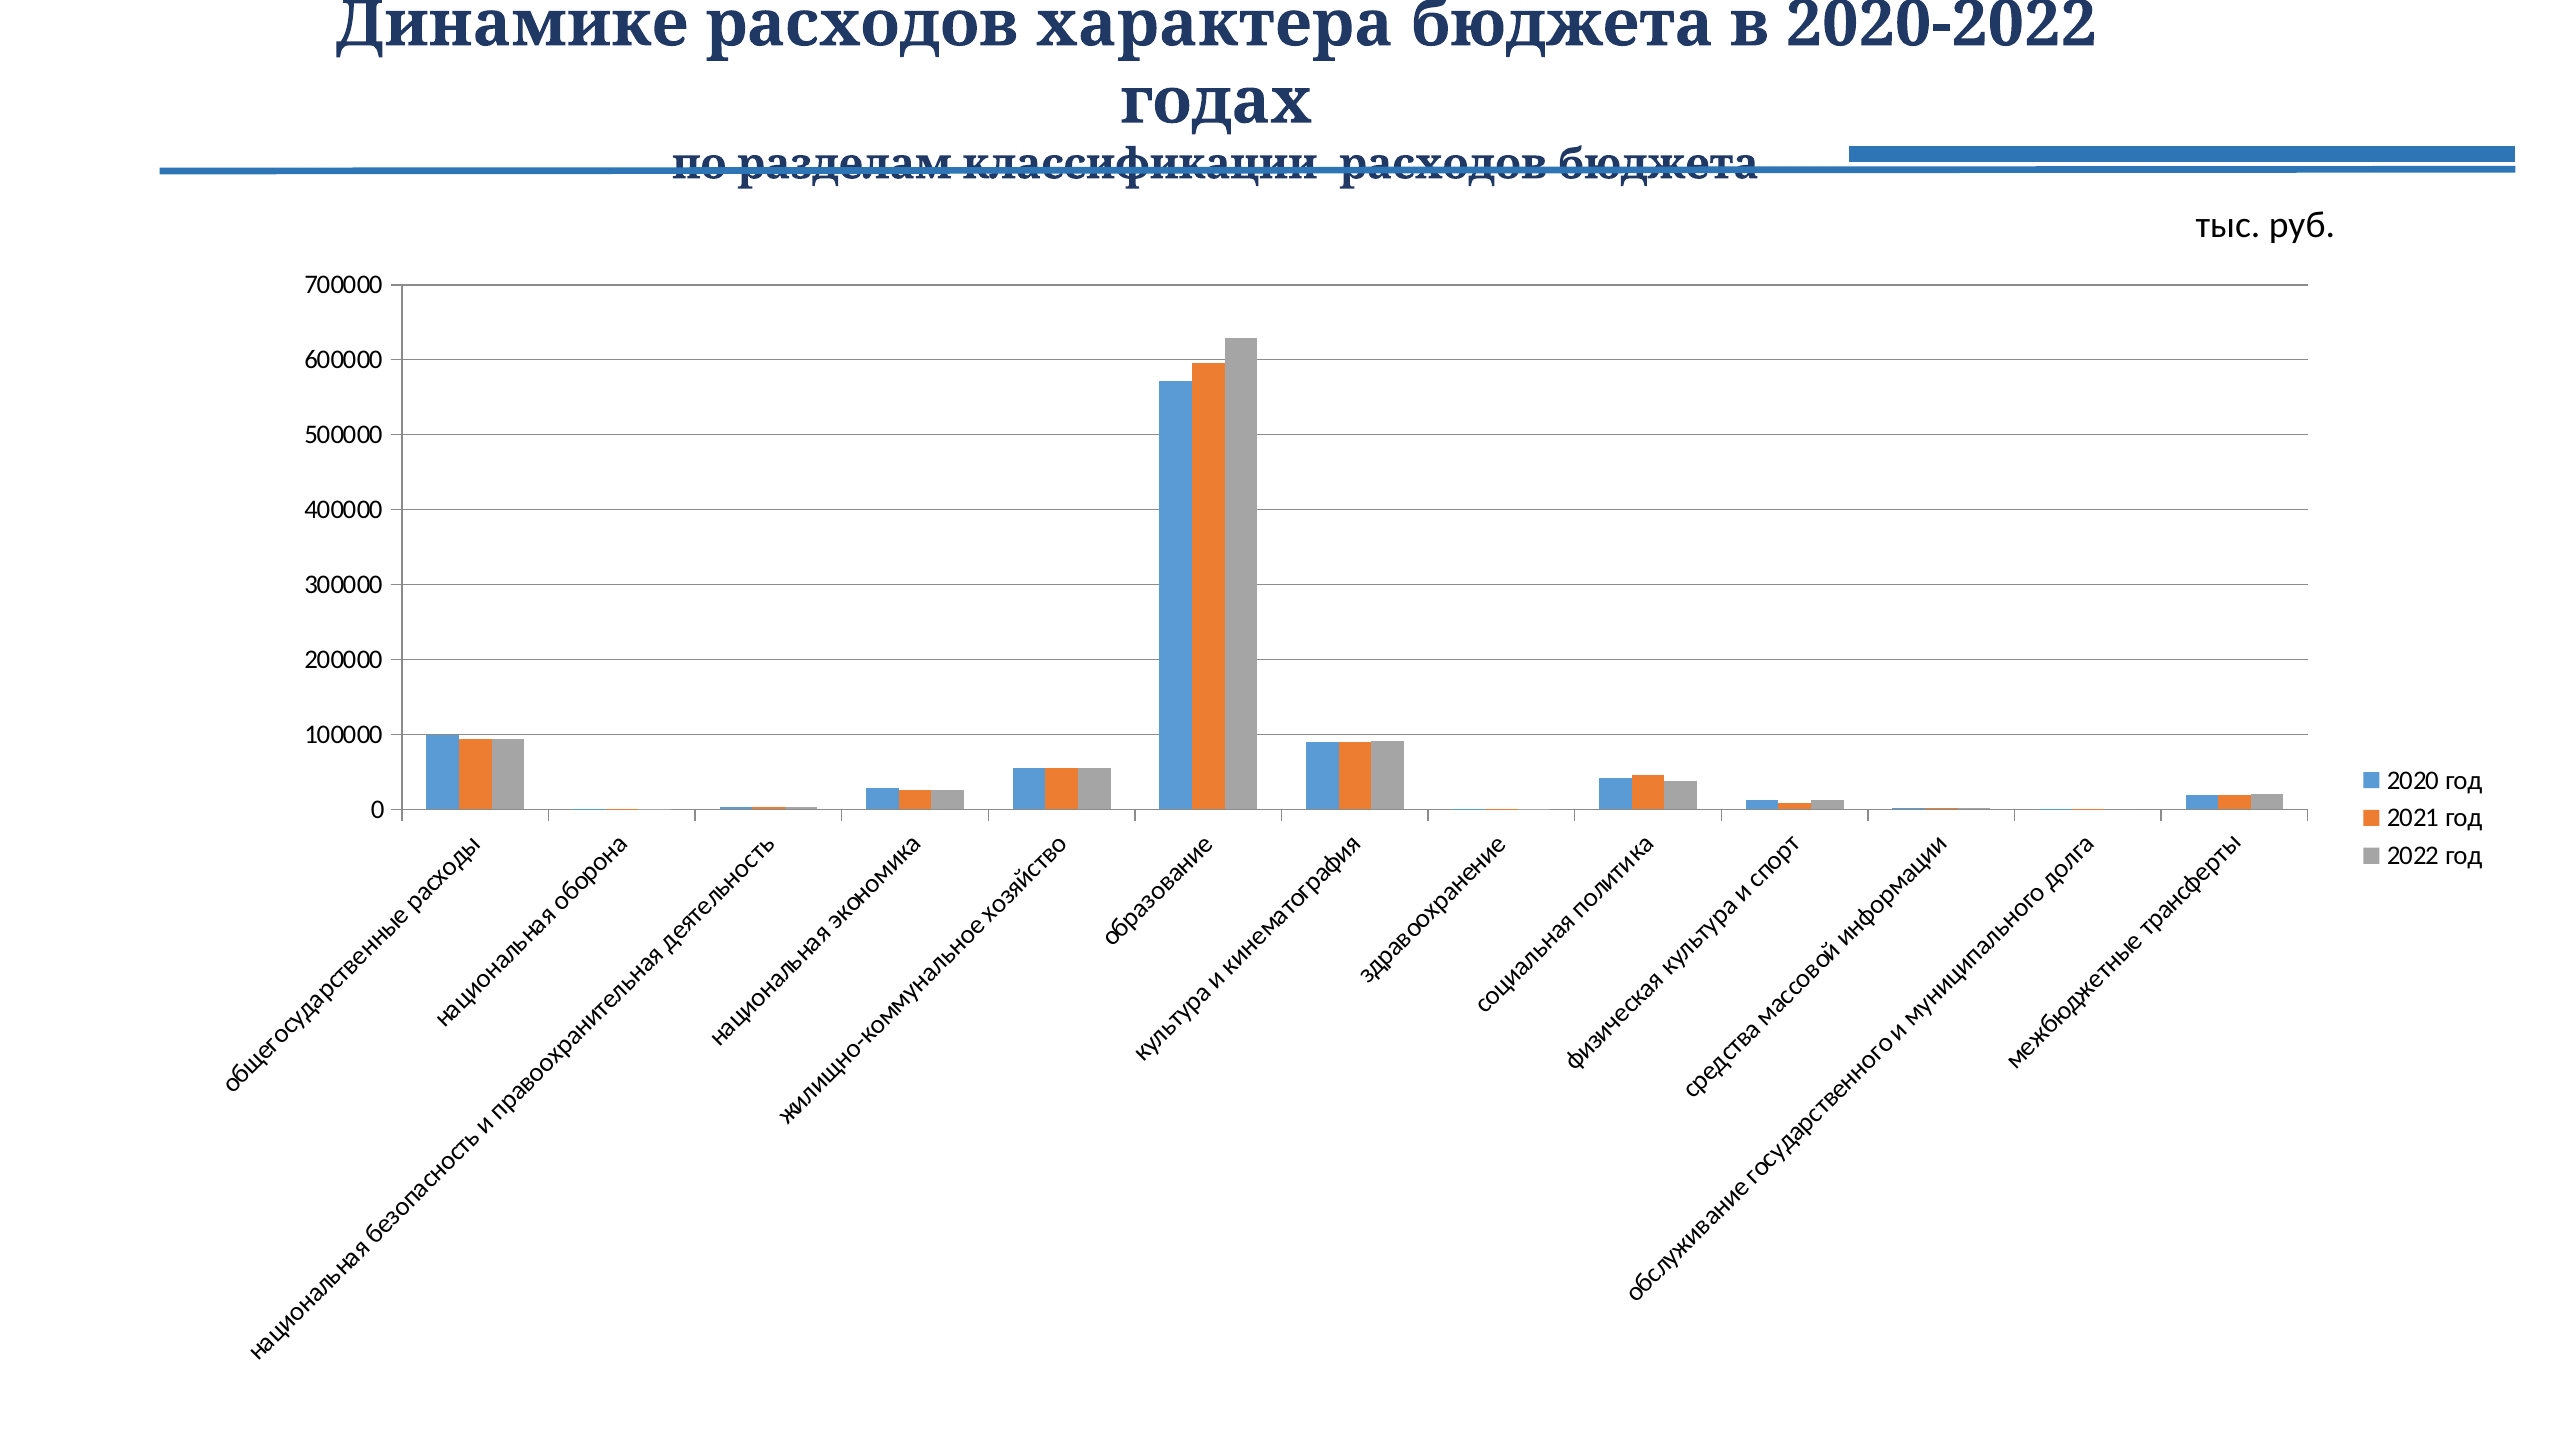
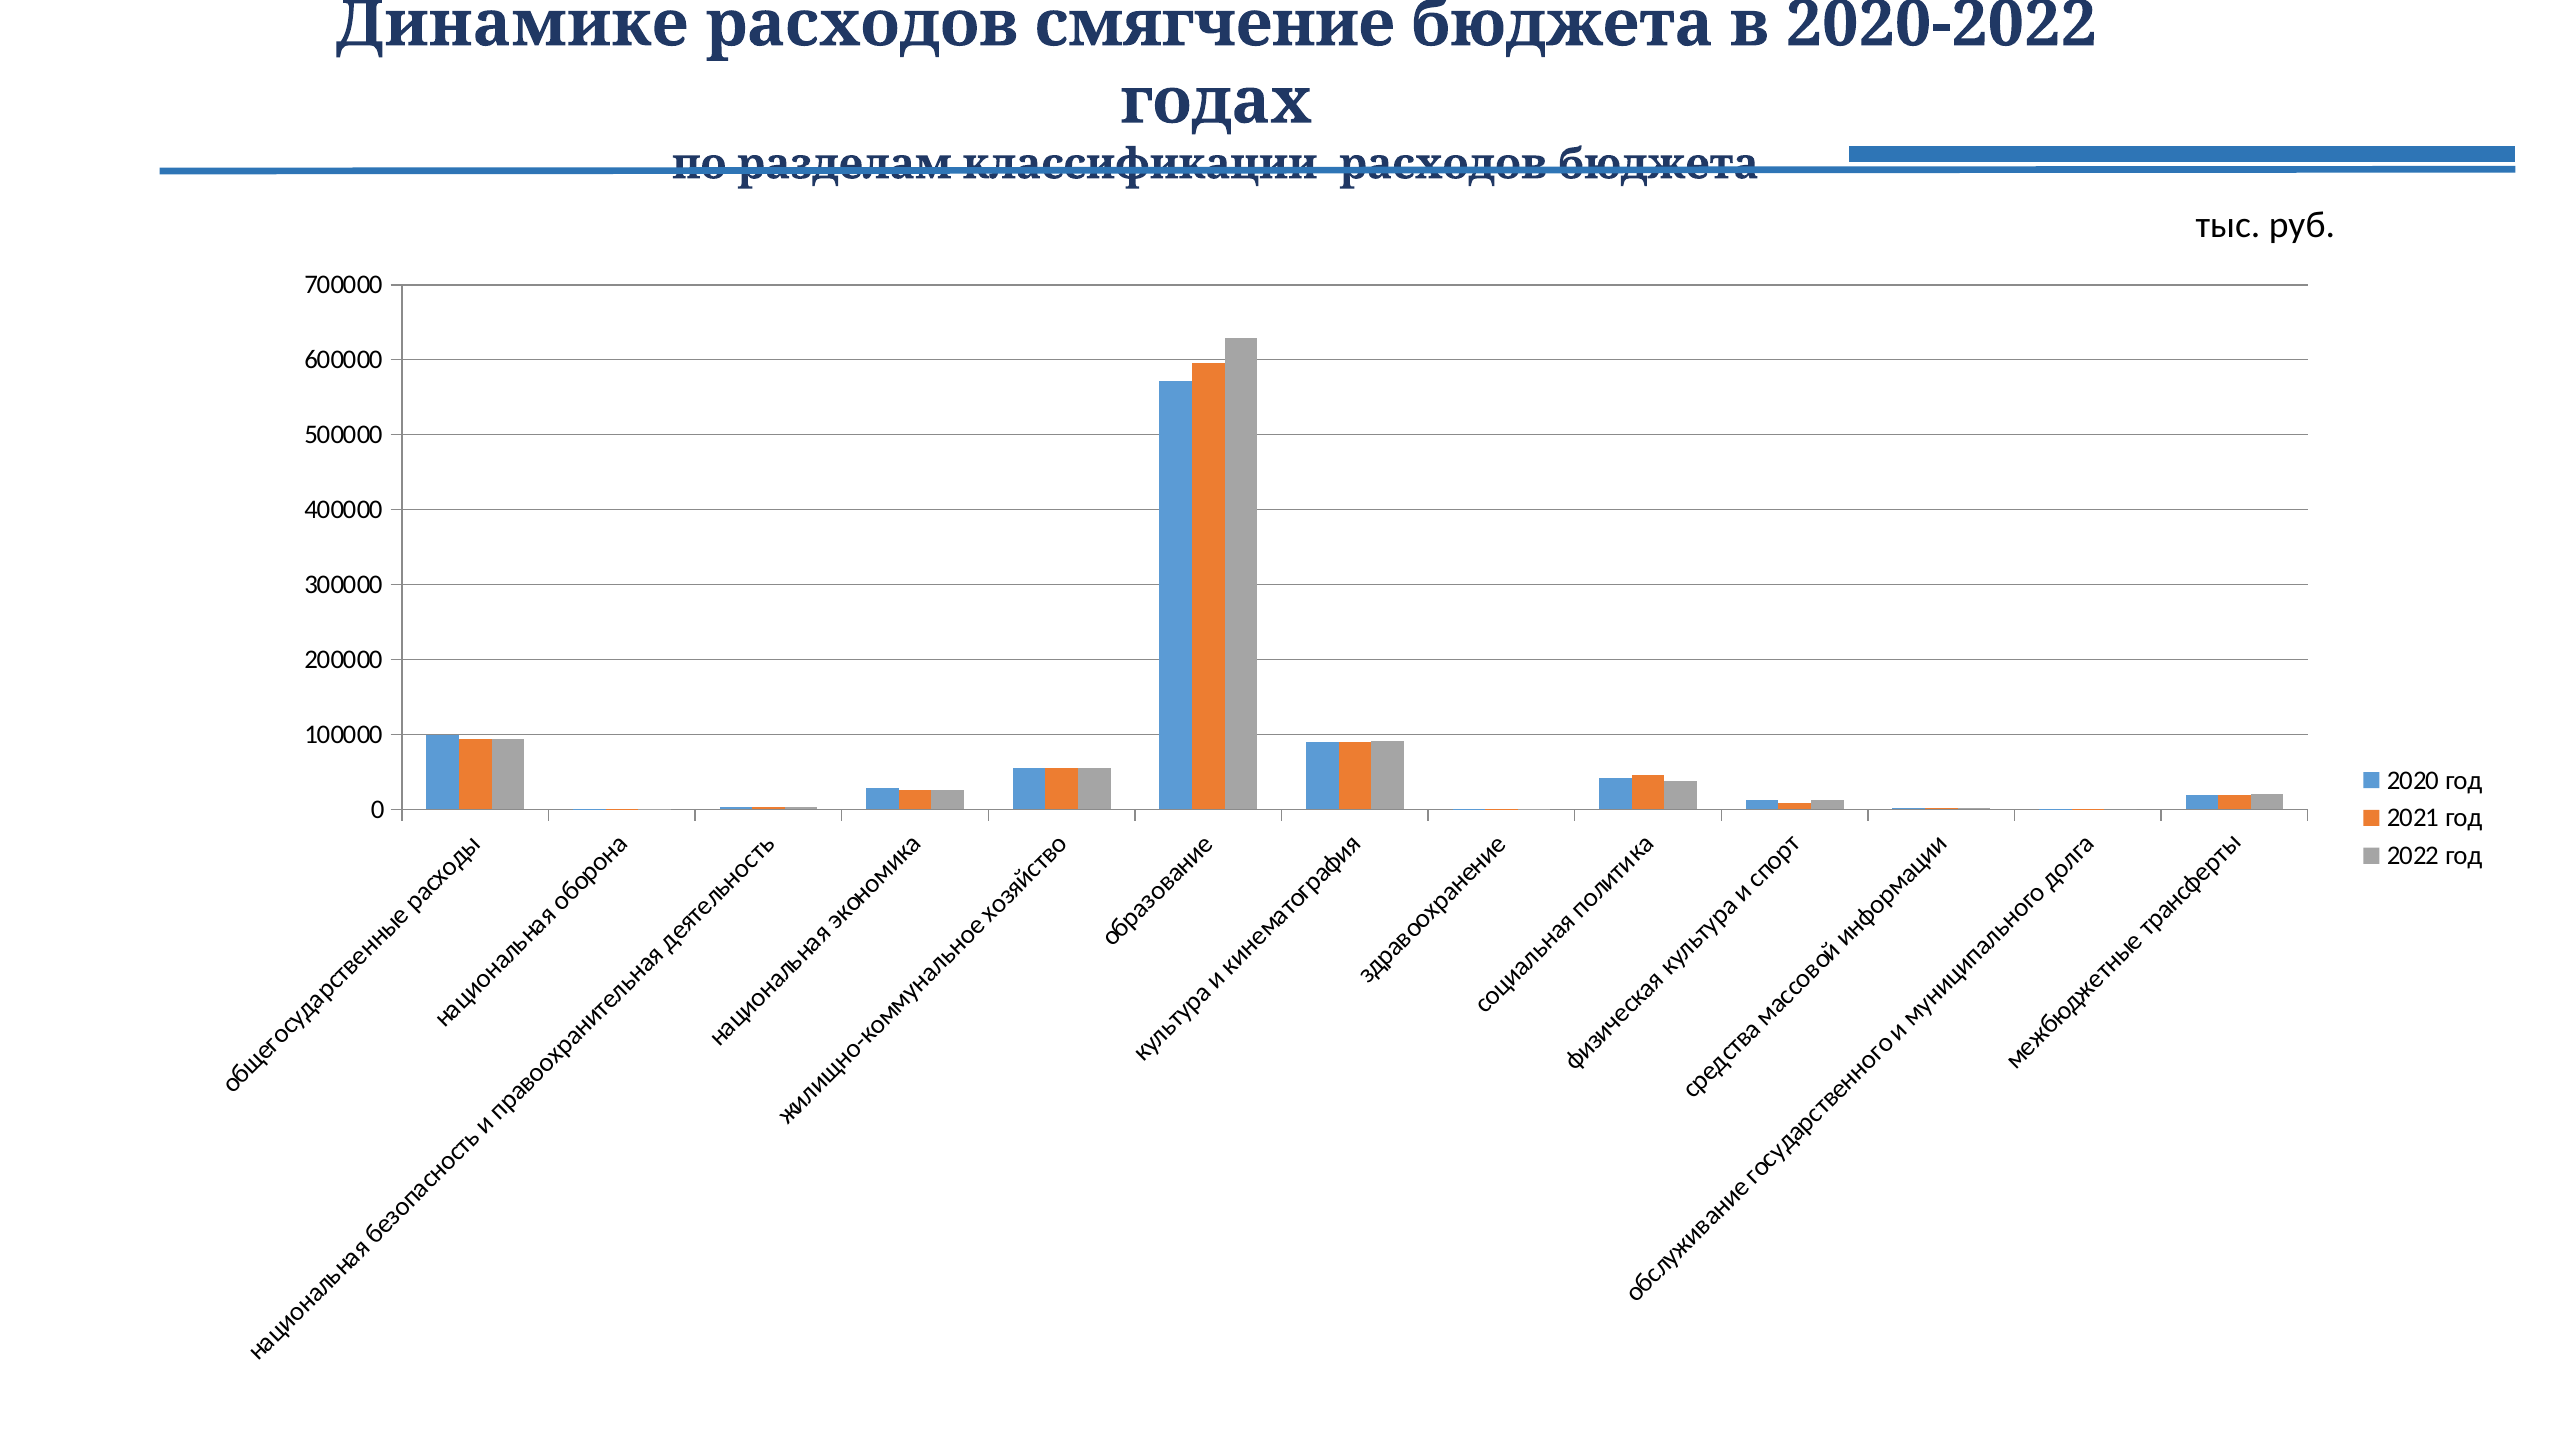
характера: характера -> смягчение (1215, 24)
